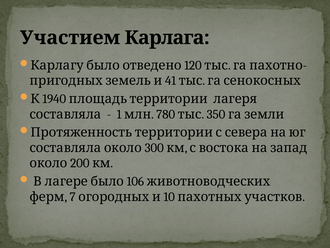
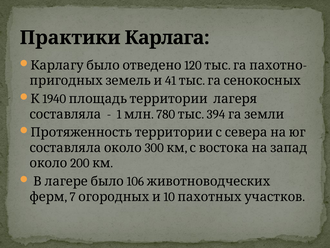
Участием: Участием -> Практики (70, 38)
350: 350 -> 394 (216, 114)
